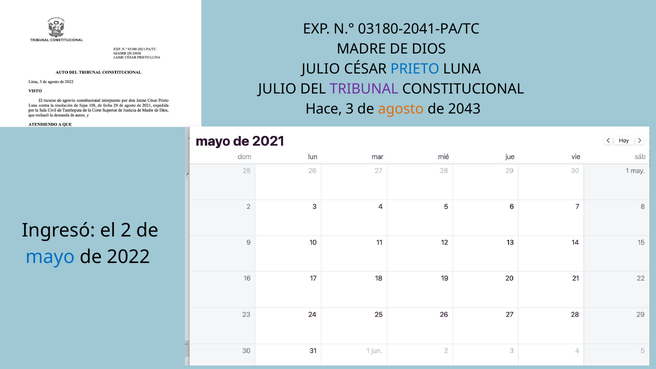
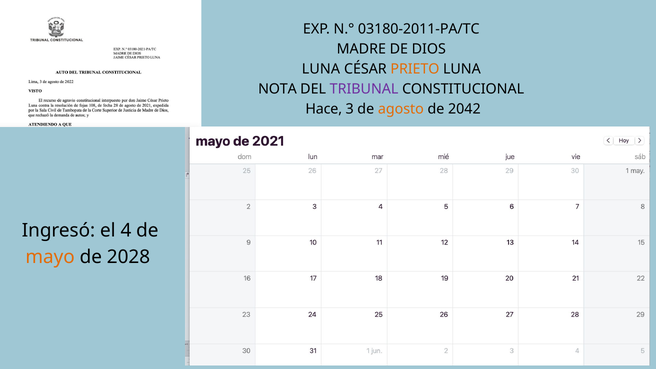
03180-2041-PA/TC: 03180-2041-PA/TC -> 03180-2011-PA/TC (419, 29)
JULIO: JULIO -> LUNA (321, 69)
PRIETO colour: blue -> orange (415, 69)
JULIO: JULIO -> NOTA (277, 89)
2043: 2043 -> 2042 (464, 109)
2: 2 -> 4 (126, 230)
mayo colour: blue -> orange (50, 257)
2022: 2022 -> 2028 (128, 257)
